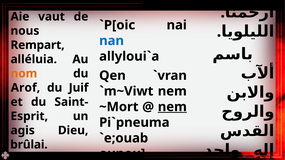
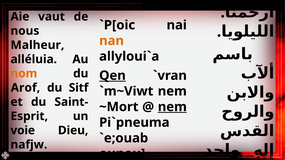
nan colour: blue -> orange (112, 41)
Rempart: Rempart -> Malheur (37, 45)
Qen underline: none -> present (112, 76)
Juif: Juif -> Sitf (79, 88)
agis: agis -> voie (23, 131)
brûlai: brûlai -> nafjw (29, 145)
